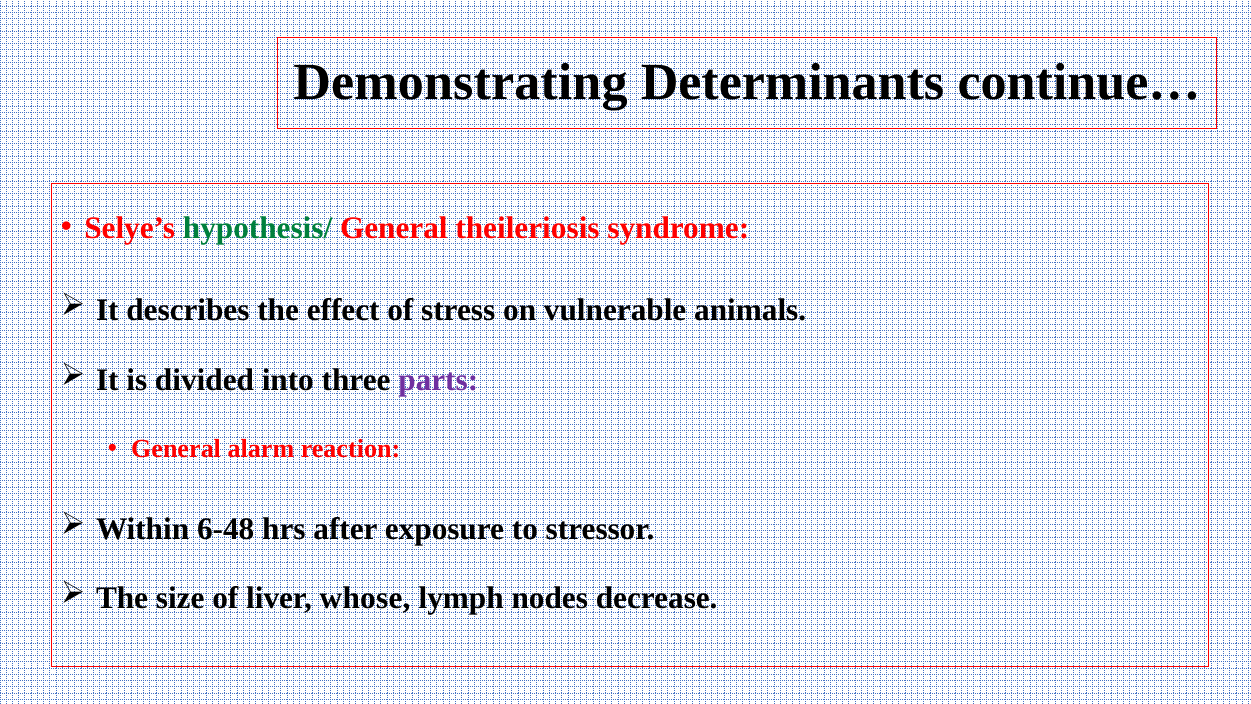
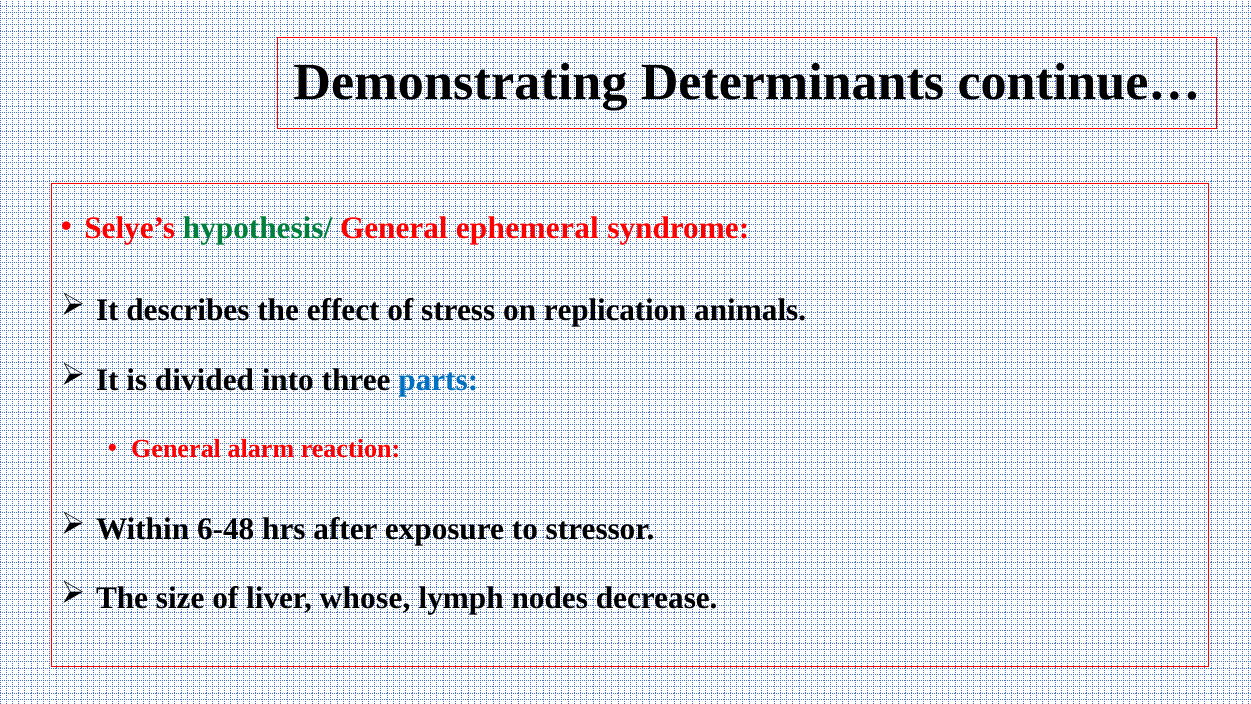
theileriosis: theileriosis -> ephemeral (527, 228)
vulnerable: vulnerable -> replication (615, 310)
parts colour: purple -> blue (438, 380)
